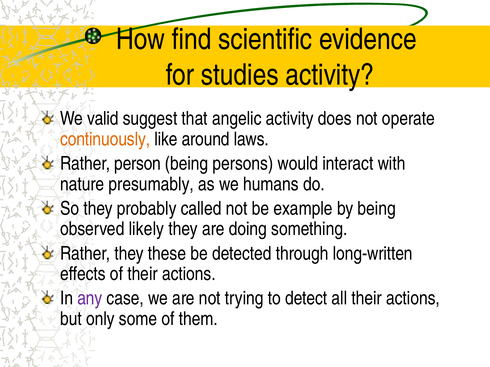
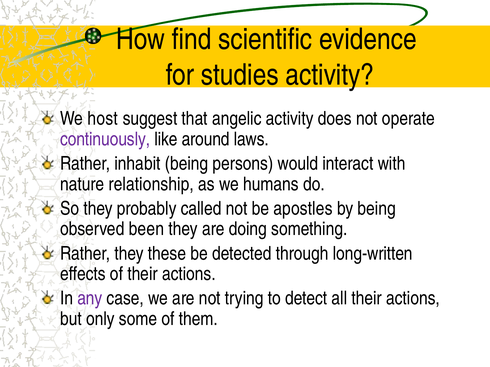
valid: valid -> host (103, 119)
continuously colour: orange -> purple (105, 139)
person: person -> inhabit (137, 164)
presumably: presumably -> relationship (151, 184)
example: example -> apostles (303, 209)
likely: likely -> been (146, 229)
